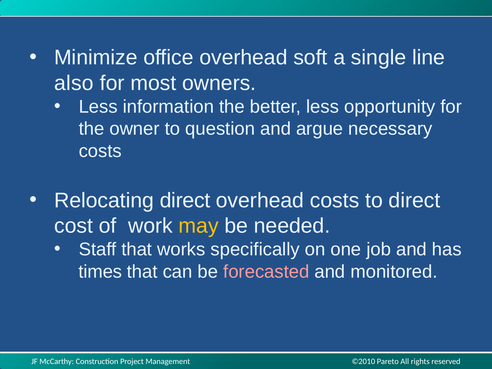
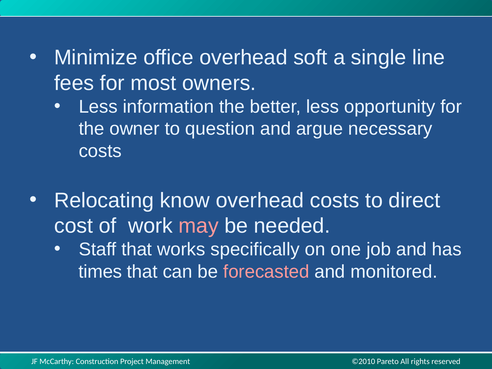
also: also -> fees (74, 83)
Relocating direct: direct -> know (185, 200)
may colour: yellow -> pink (199, 226)
